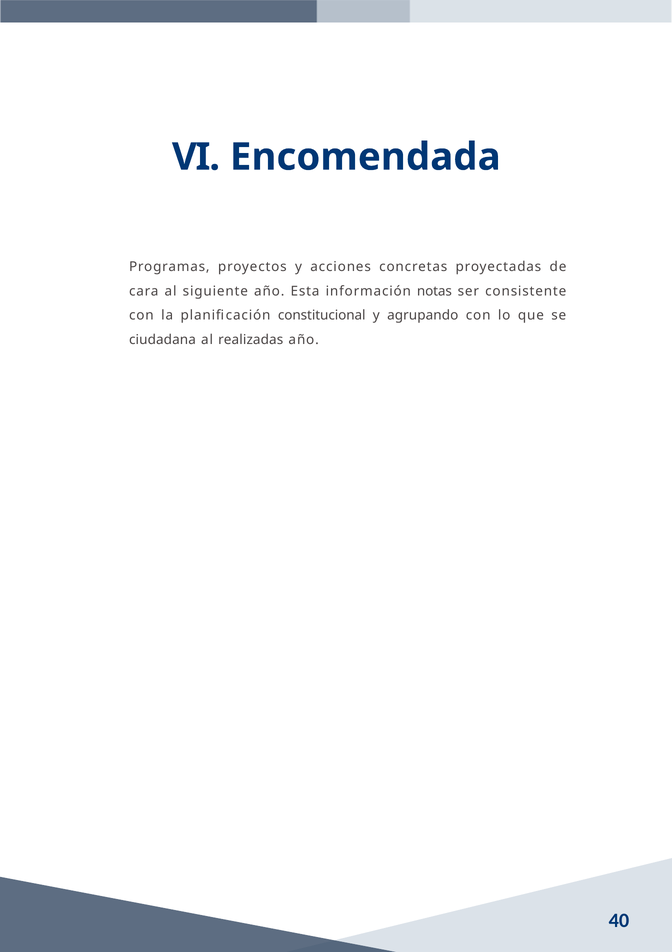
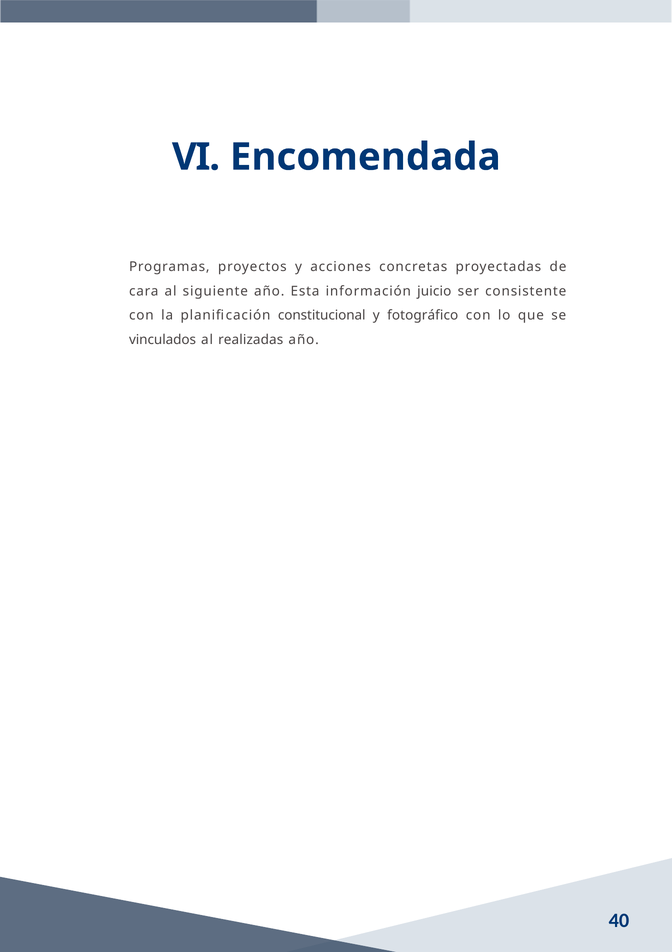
notas: notas -> juicio (434, 291)
agrupando: agrupando -> fotográfico (423, 315)
ciudadana: ciudadana -> vinculados (163, 340)
